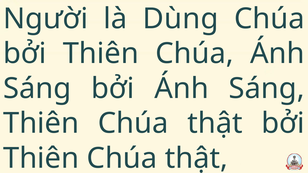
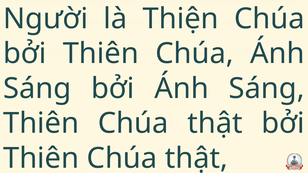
Dùng: Dùng -> Thiện (181, 19)
